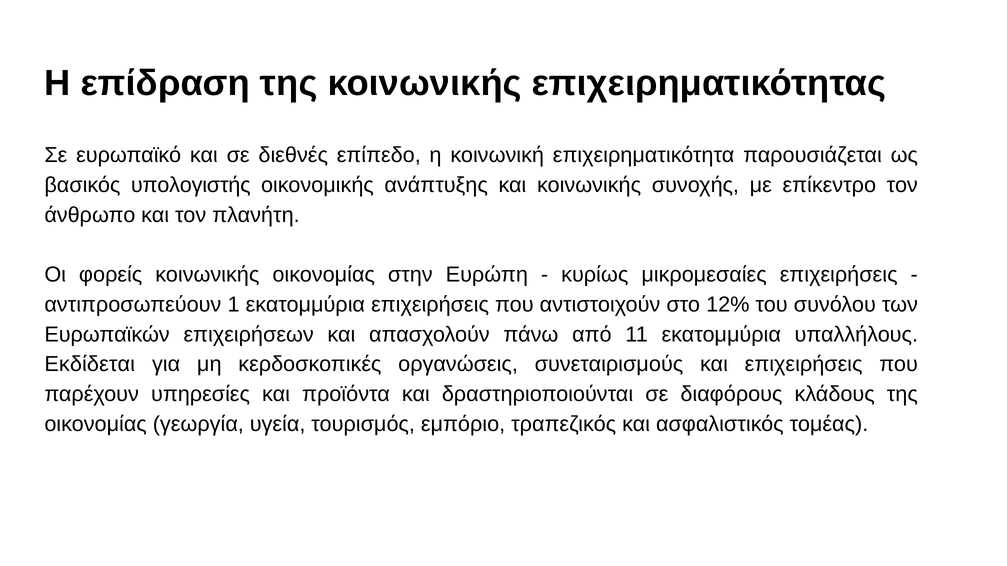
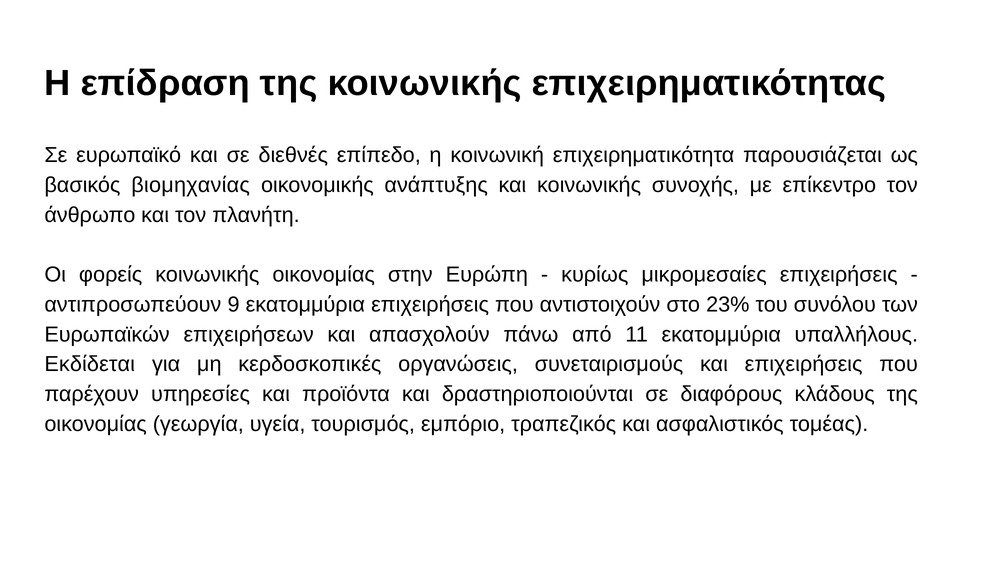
υπολογιστής: υπολογιστής -> βιομηχανίας (191, 185)
1: 1 -> 9 (234, 305)
12%: 12% -> 23% (728, 305)
